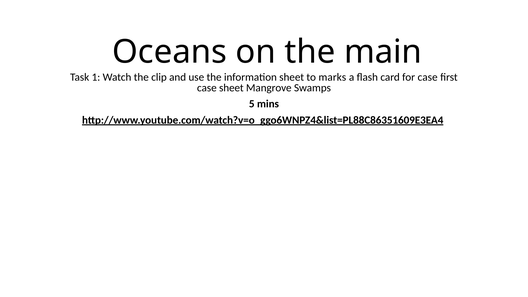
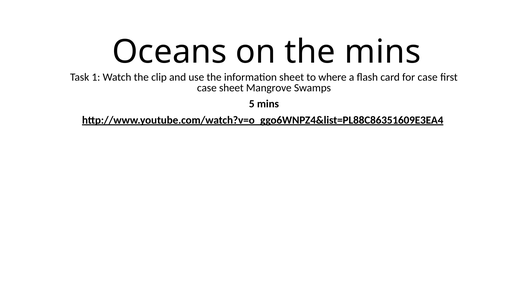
the main: main -> mins (383, 52)
marks: marks -> where (332, 77)
